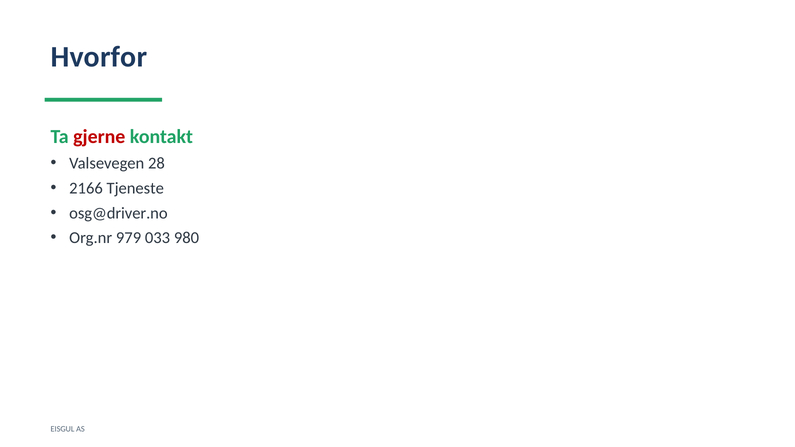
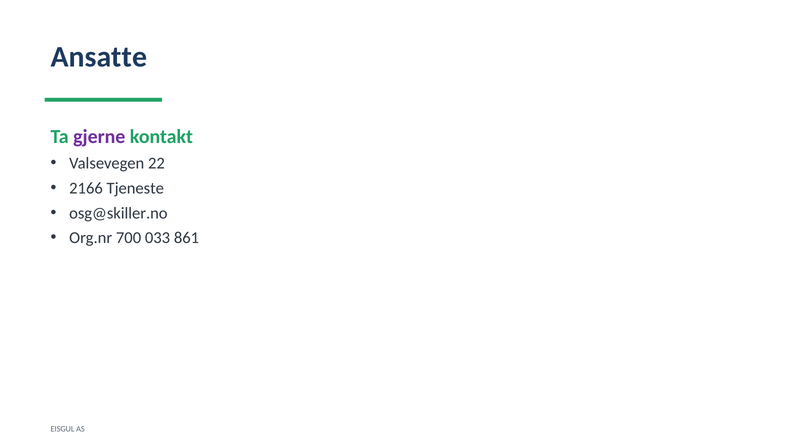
Hvorfor: Hvorfor -> Ansatte (99, 57)
gjerne colour: red -> purple (99, 137)
28: 28 -> 22 (156, 163)
osg@driver.no: osg@driver.no -> osg@skiller.no (118, 213)
979: 979 -> 700 (129, 238)
980: 980 -> 861 (186, 238)
